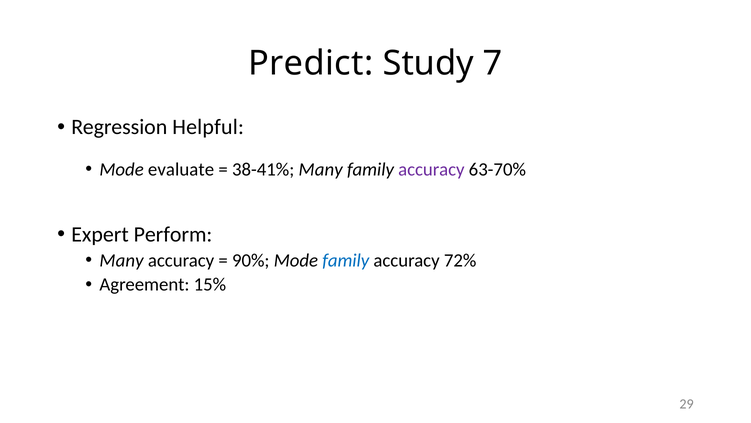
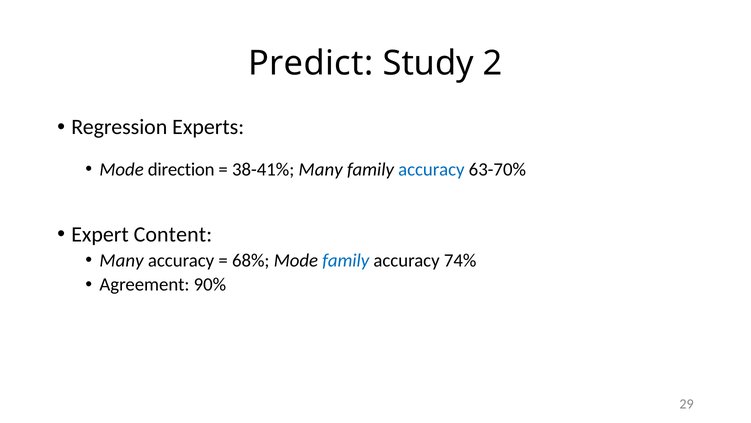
7: 7 -> 2 (493, 63)
Helpful: Helpful -> Experts (208, 127)
evaluate: evaluate -> direction (181, 169)
accuracy colour: purple -> blue (431, 169)
Perform: Perform -> Content (173, 234)
90%: 90% -> 68% (251, 260)
72%: 72% -> 74% (460, 260)
15%: 15% -> 90% (210, 284)
